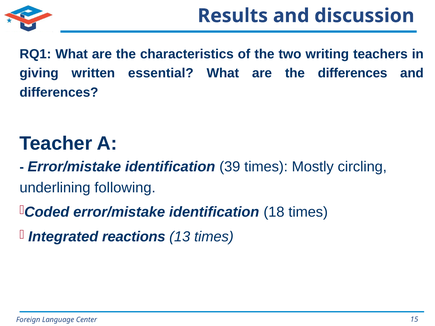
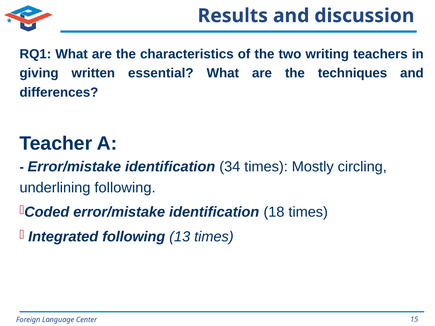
the differences: differences -> techniques (353, 73)
39: 39 -> 34 (230, 167)
Integrated reactions: reactions -> following (134, 237)
